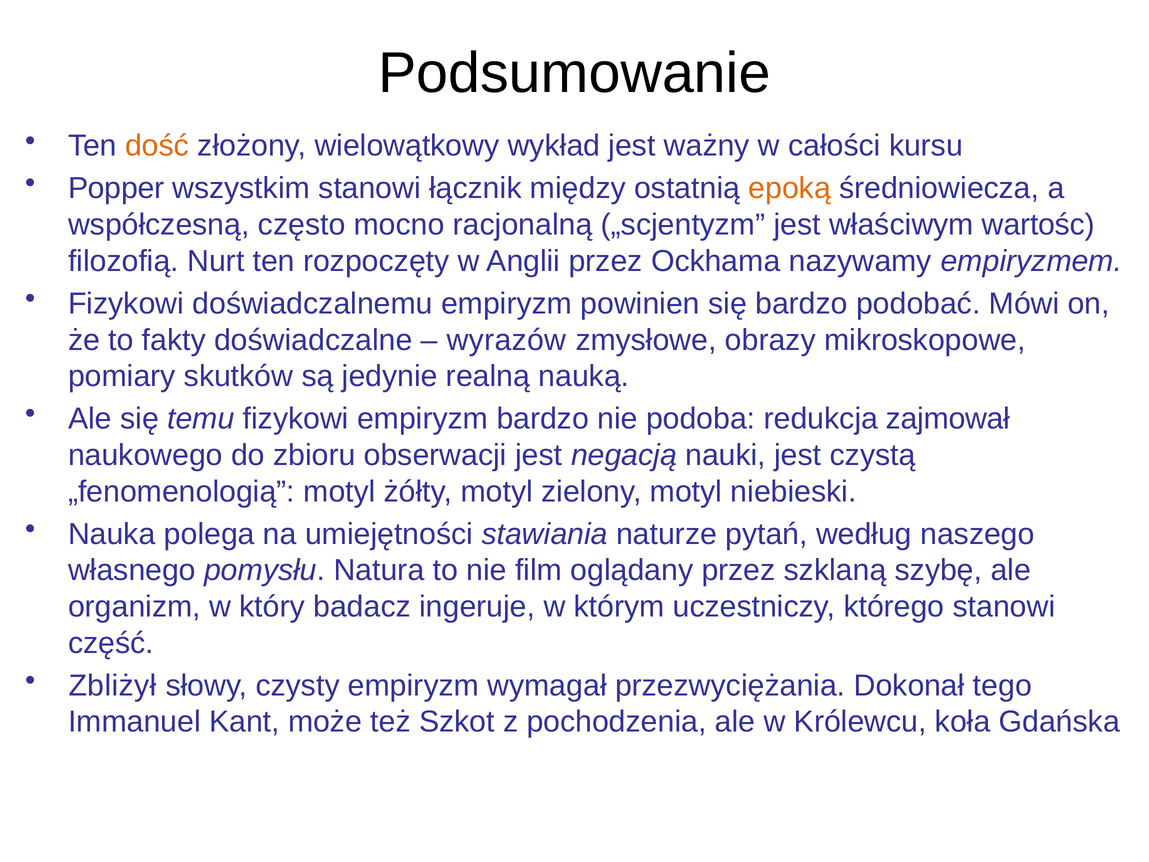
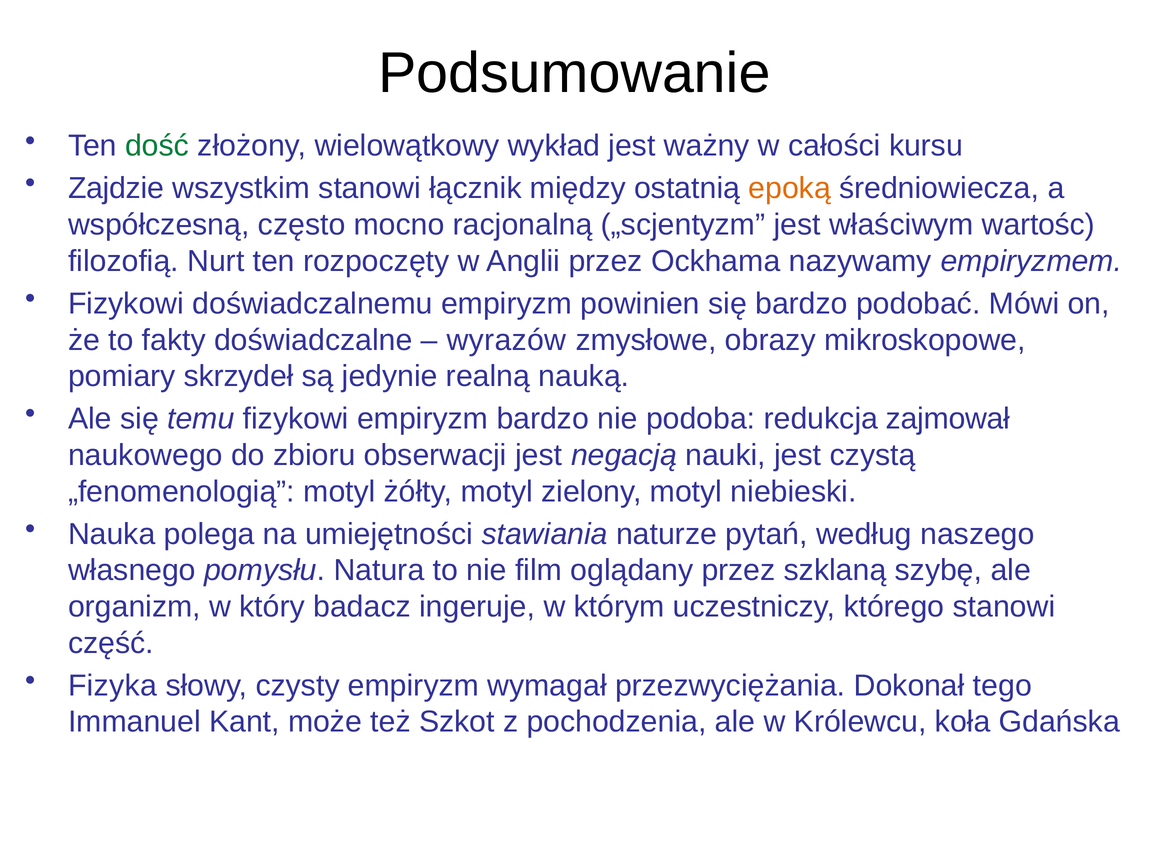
dość colour: orange -> green (157, 146)
Popper: Popper -> Zajdzie (116, 188)
skutków: skutków -> skrzydeł (239, 376)
Zbliżył: Zbliżył -> Fizyka (113, 685)
